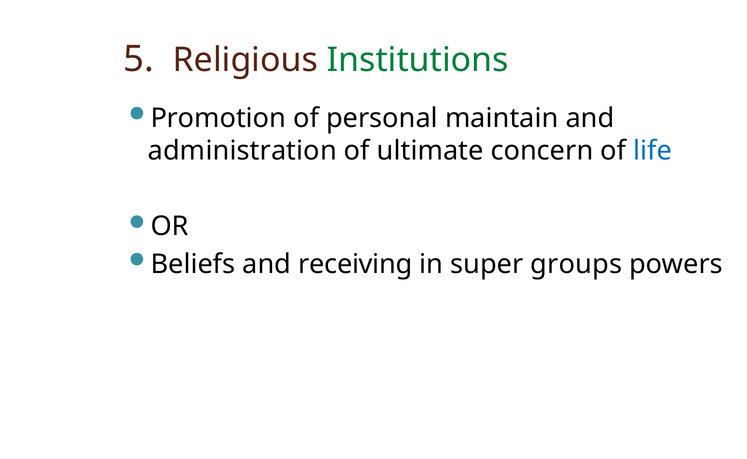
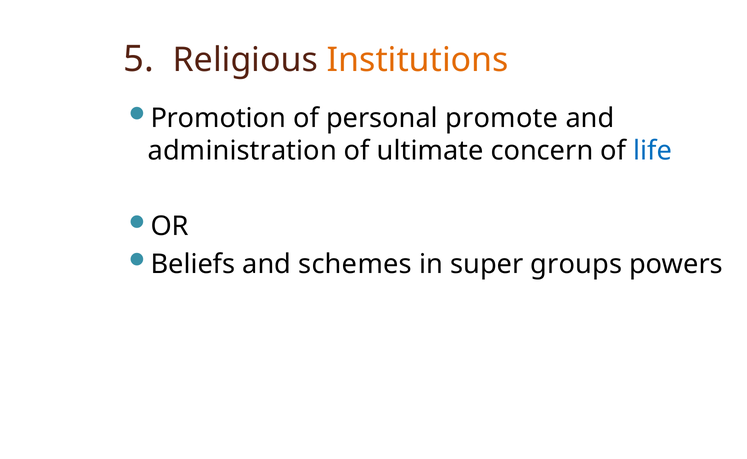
Institutions colour: green -> orange (418, 60)
maintain: maintain -> promote (502, 118)
receiving: receiving -> schemes (355, 264)
